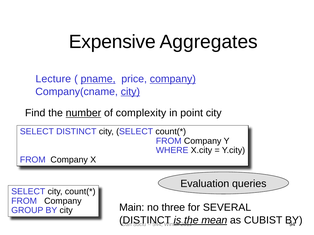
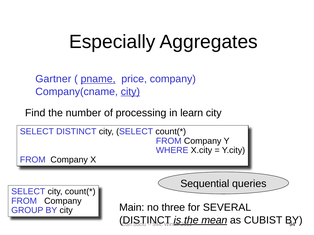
Expensive: Expensive -> Especially (112, 42)
Lecture: Lecture -> Gartner (53, 79)
company underline: present -> none (173, 79)
number underline: present -> none (83, 113)
complexity: complexity -> processing (141, 113)
point: point -> learn (192, 113)
Evaluation: Evaluation -> Sequential (205, 184)
